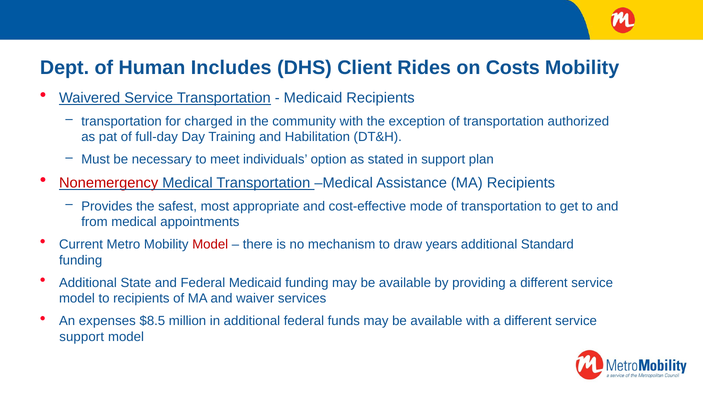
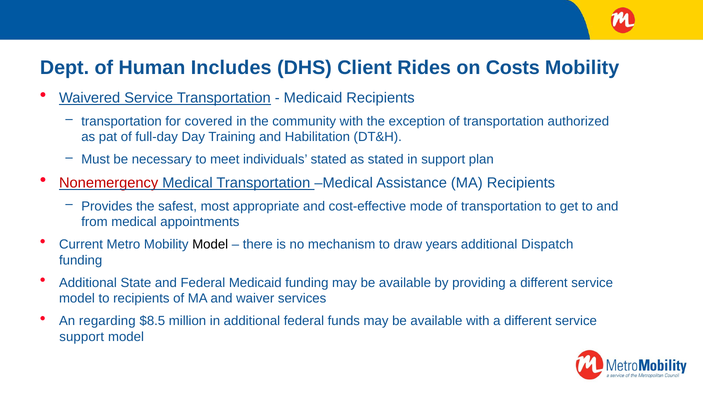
charged: charged -> covered (209, 121)
individuals option: option -> stated (329, 159)
Model colour: red -> black (210, 244)
Standard: Standard -> Dispatch (547, 244)
expenses: expenses -> regarding (107, 321)
